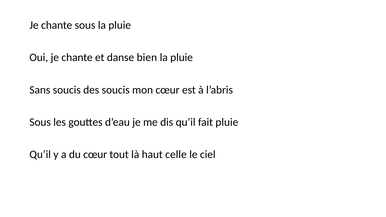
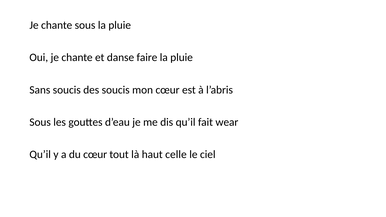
bien: bien -> faire (147, 58)
fait pluie: pluie -> wear (227, 122)
